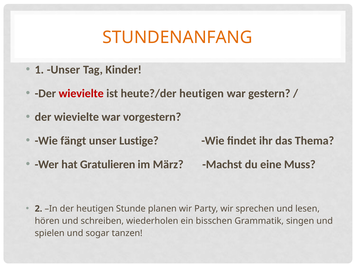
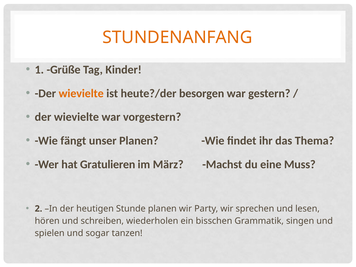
1 Unser: Unser -> Grüße (64, 70)
wievielte colour: red -> orange (81, 93)
heute?/der heutigen: heutigen -> besorgen (202, 93)
unser Lustige: Lustige -> Planen (139, 141)
